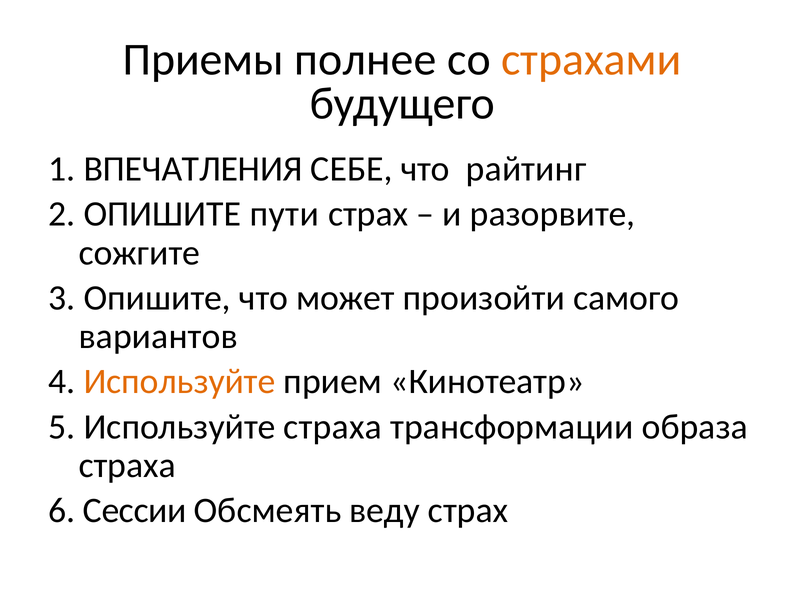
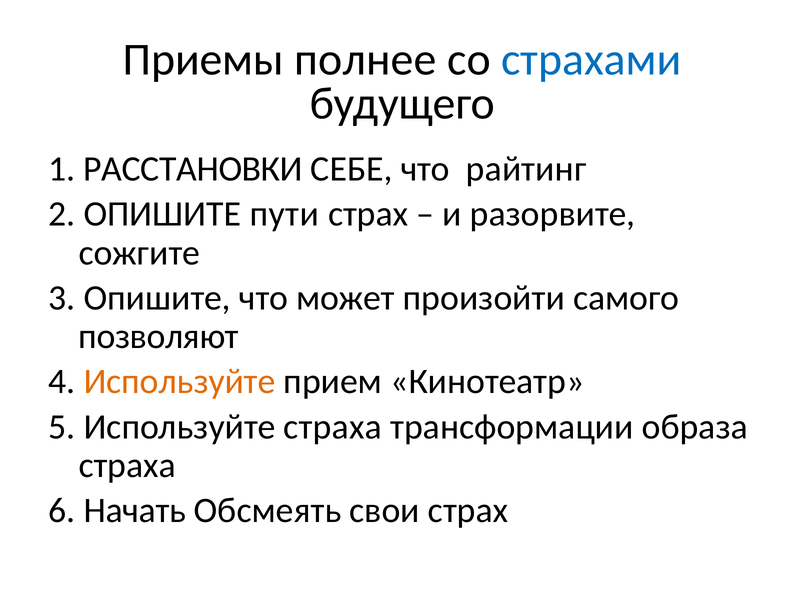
страхами colour: orange -> blue (591, 59)
ВПЕЧАТЛЕНИЯ: ВПЕЧАТЛЕНИЯ -> РАССТАНОВКИ (193, 169)
вариантов: вариантов -> позволяют (159, 336)
Сессии: Сессии -> Начать (135, 510)
веду: веду -> свои (385, 510)
